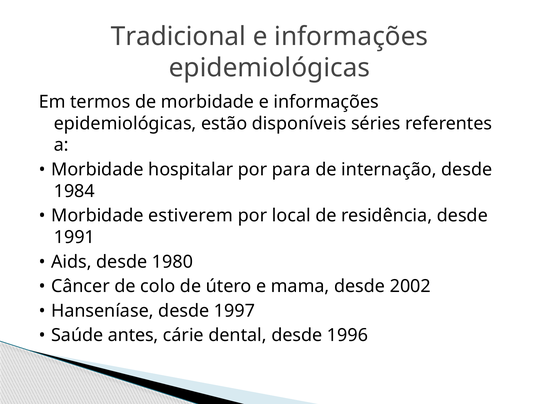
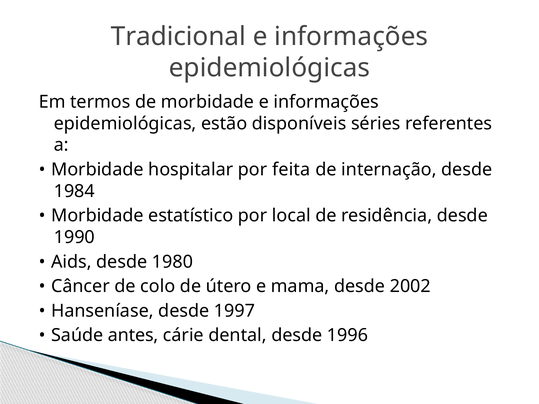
para: para -> feita (291, 170)
estiverem: estiverem -> estatístico (191, 216)
1991: 1991 -> 1990 (74, 237)
